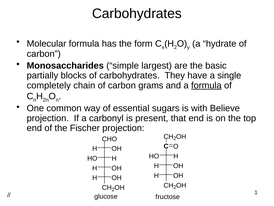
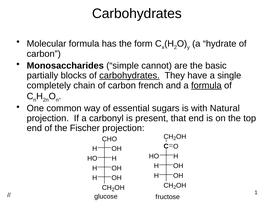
largest: largest -> cannot (157, 65)
carbohydrates underline: none -> present (129, 75)
grams: grams -> french (151, 85)
Believe: Believe -> Natural (225, 108)
